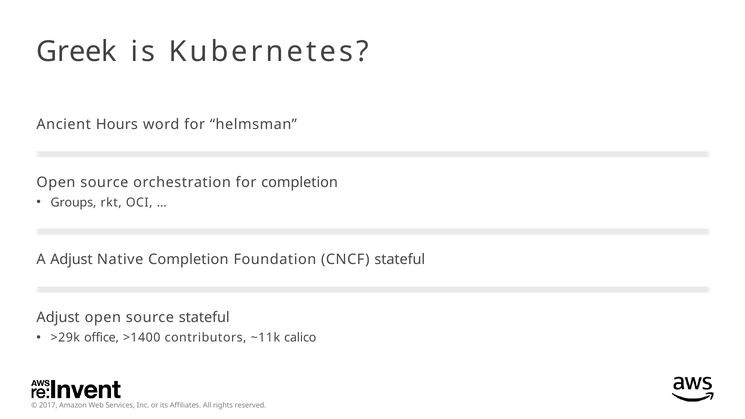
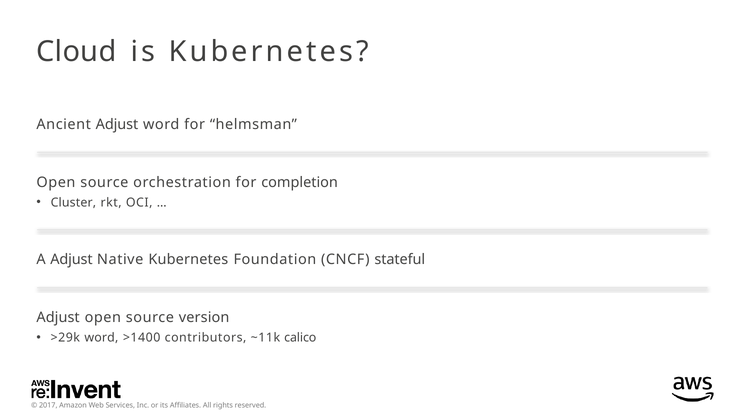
Greek: Greek -> Cloud (76, 51)
Ancient Hours: Hours -> Adjust (117, 124)
Groups: Groups -> Cluster (73, 202)
Native Completion: Completion -> Kubernetes (188, 260)
source stateful: stateful -> version (204, 318)
>29k office: office -> word (101, 338)
